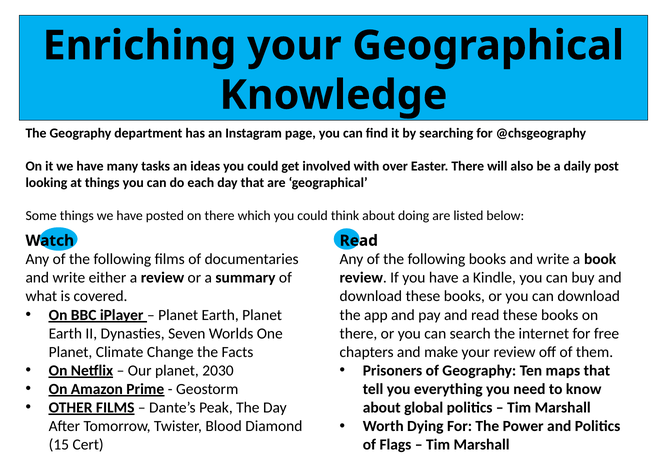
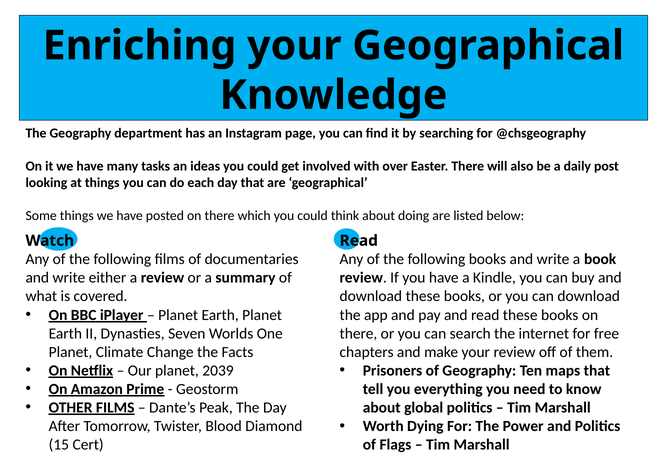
2030: 2030 -> 2039 (218, 370)
